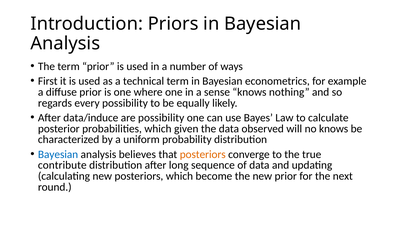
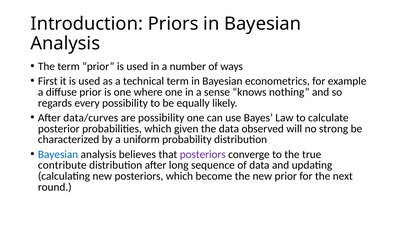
data/induce: data/induce -> data/curves (91, 118)
no knows: knows -> strong (334, 129)
posteriors colour: orange -> purple (203, 154)
